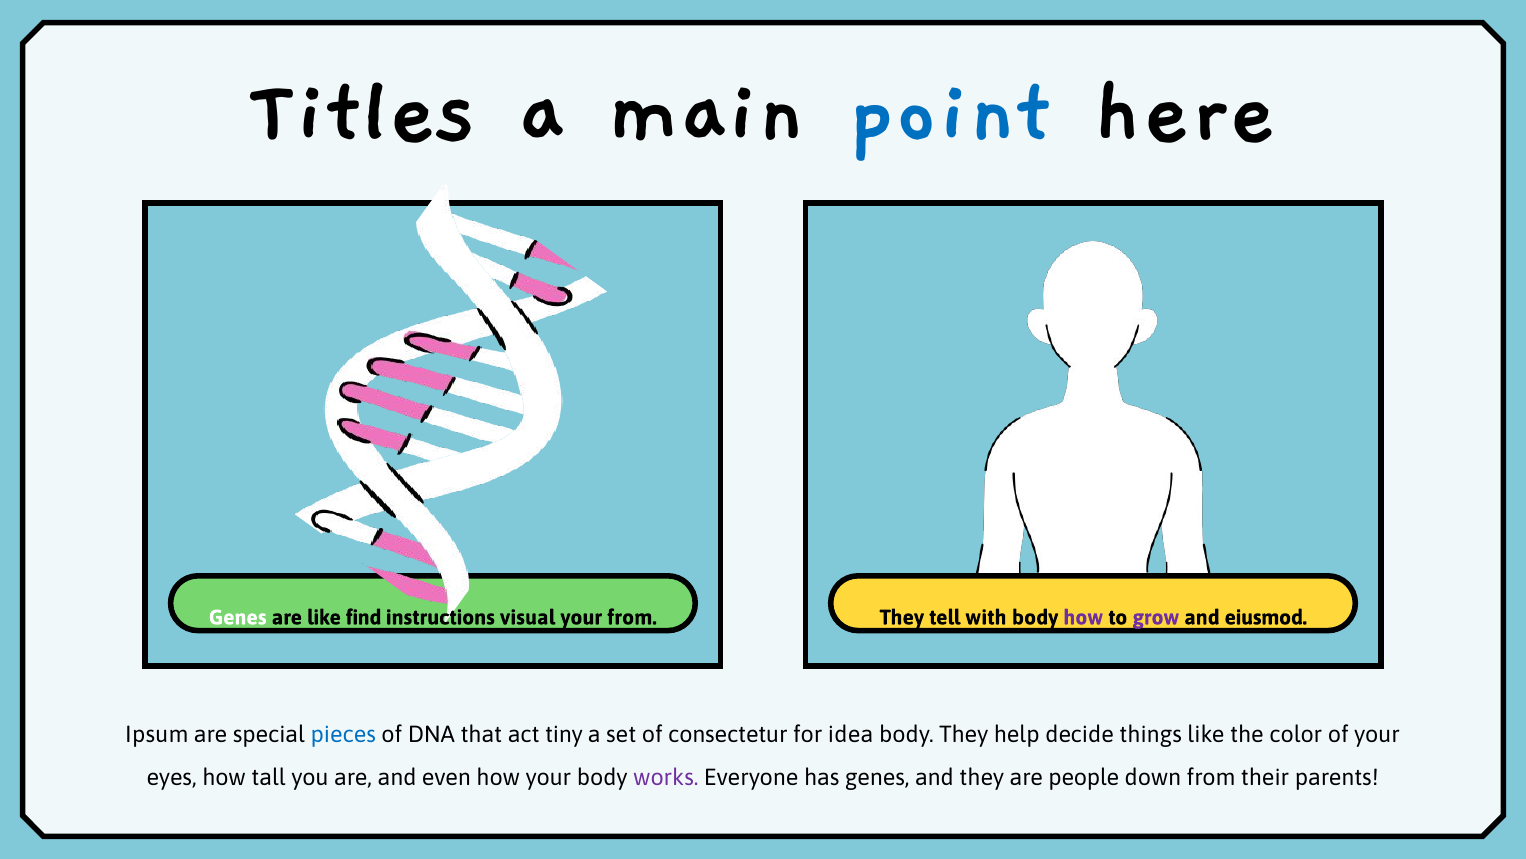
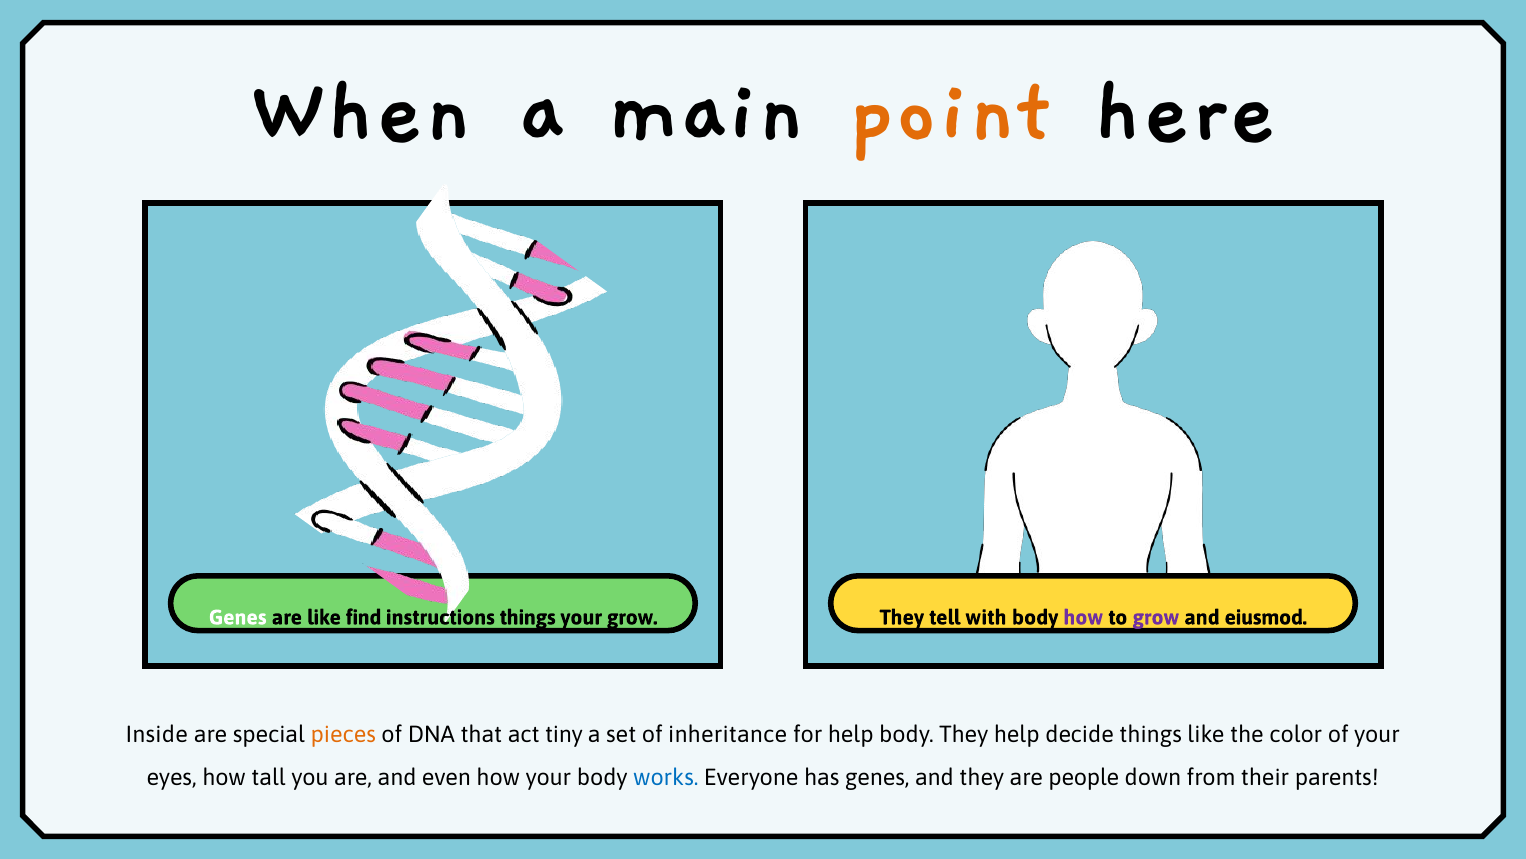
Titles: Titles -> When (361, 106)
point colour: blue -> orange (950, 106)
instructions visual: visual -> things (528, 617)
your from: from -> grow (632, 617)
Ipsum: Ipsum -> Inside (157, 734)
pieces colour: blue -> orange (343, 734)
consectetur: consectetur -> inheritance (728, 734)
for idea: idea -> help (851, 734)
works colour: purple -> blue (666, 777)
